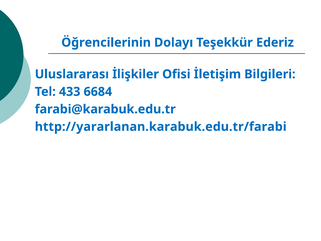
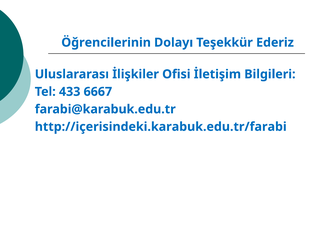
6684: 6684 -> 6667 (98, 92)
http://yararlanan.karabuk.edu.tr/farabi: http://yararlanan.karabuk.edu.tr/farabi -> http://içerisindeki.karabuk.edu.tr/farabi (161, 127)
